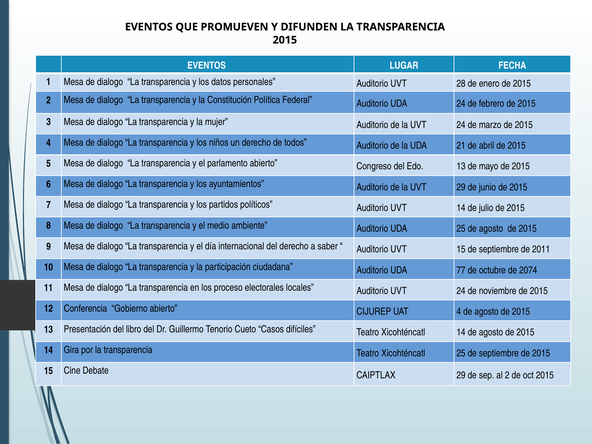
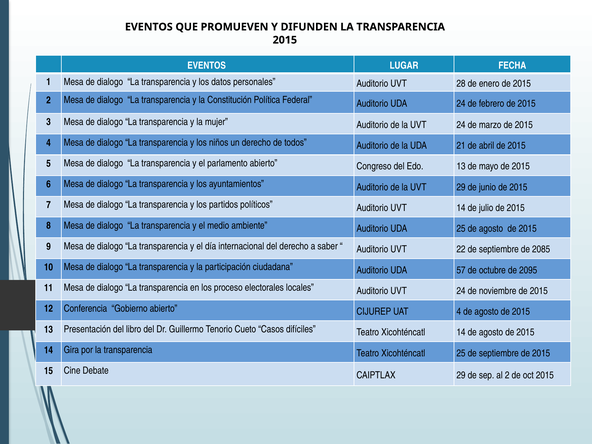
UVT 15: 15 -> 22 (461, 249)
2011: 2011 -> 2085 (541, 249)
77: 77 -> 57 (461, 270)
2074: 2074 -> 2095 (528, 270)
